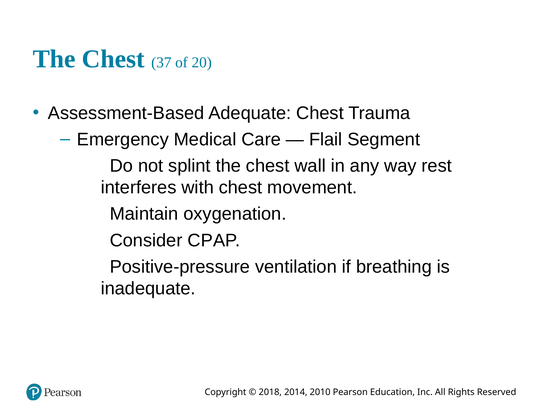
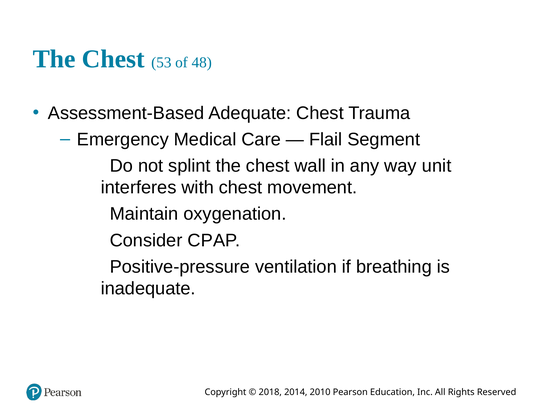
37: 37 -> 53 (161, 63)
20: 20 -> 48 (202, 63)
rest: rest -> unit (437, 166)
